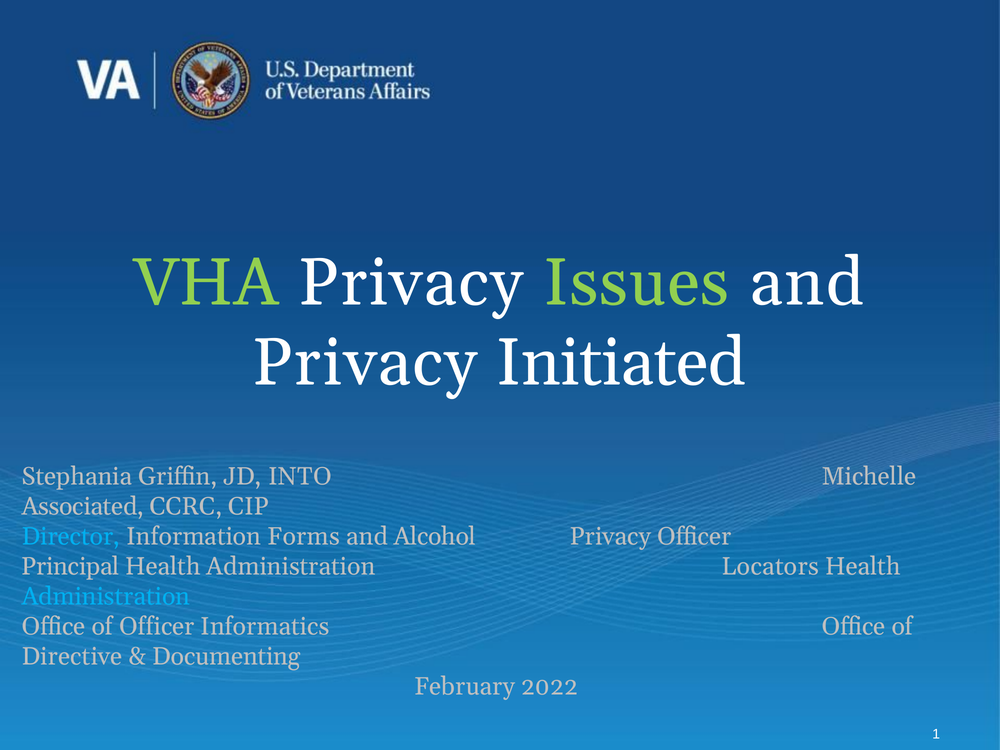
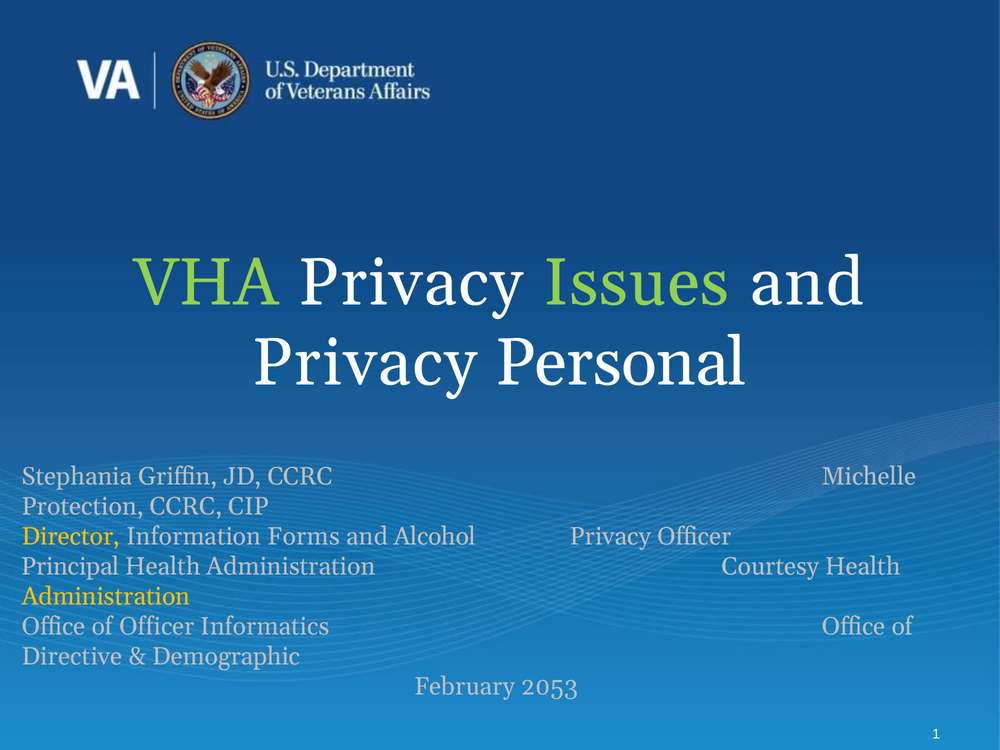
Initiated: Initiated -> Personal (621, 363)
JD INTO: INTO -> CCRC (300, 477)
Associated: Associated -> Protection (83, 507)
Director colour: light blue -> yellow (71, 537)
Locators: Locators -> Courtesy (770, 567)
Administration colour: light blue -> yellow (106, 597)
Documenting: Documenting -> Demographic (226, 657)
2022: 2022 -> 2053 (549, 687)
